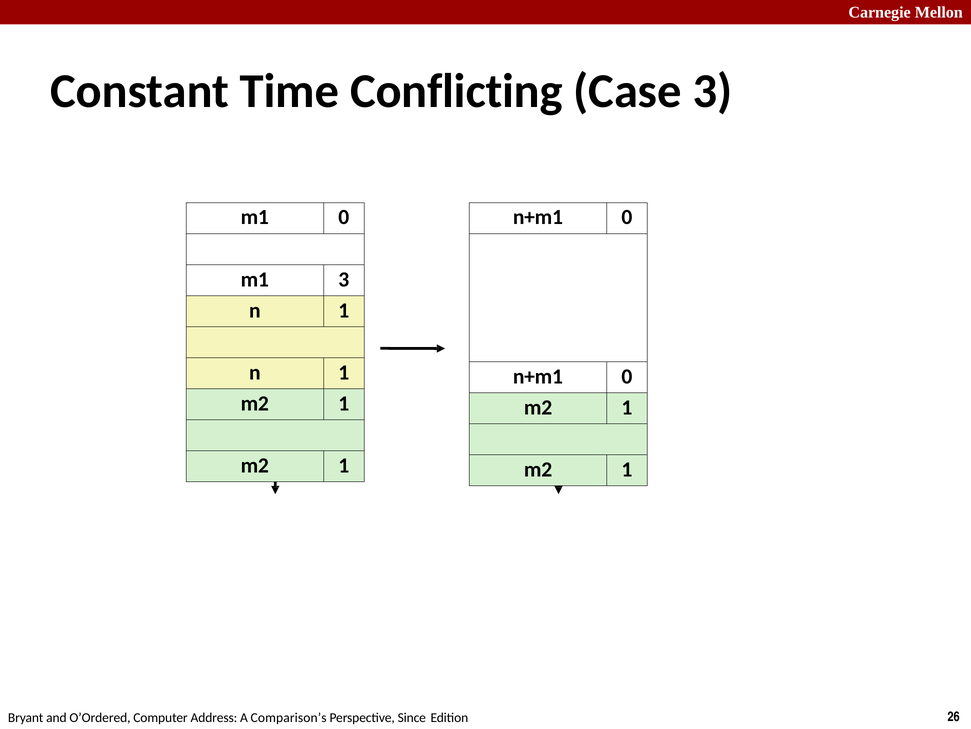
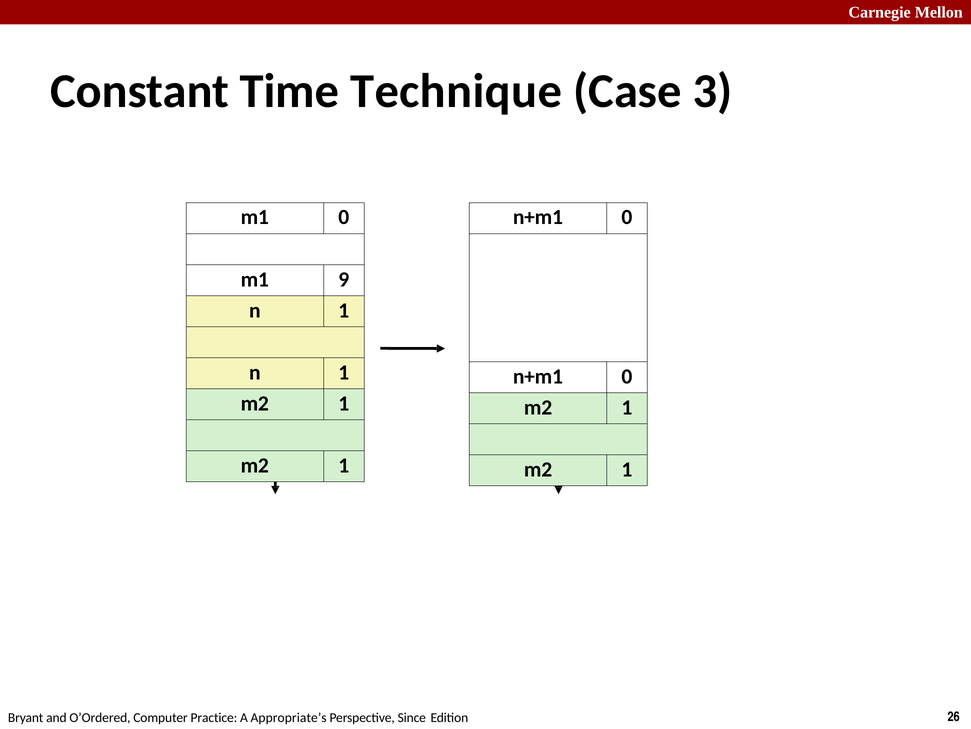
Conflicting: Conflicting -> Technique (456, 91)
m1 3: 3 -> 9 (344, 279)
Address: Address -> Practice (214, 717)
Comparison’s: Comparison’s -> Appropriate’s (289, 717)
